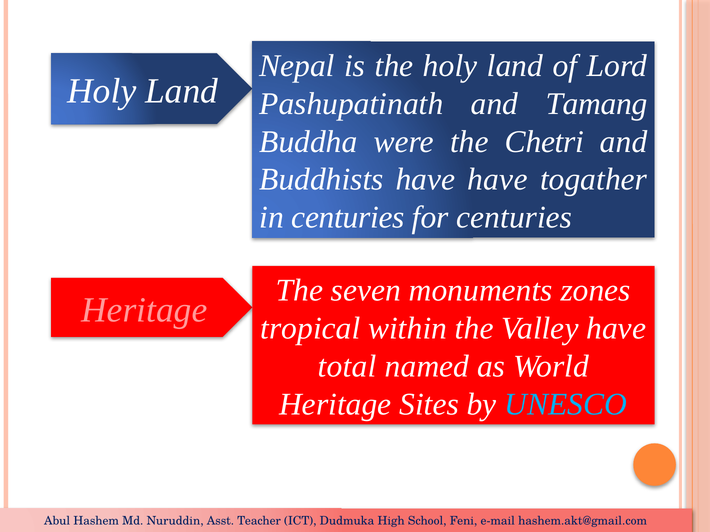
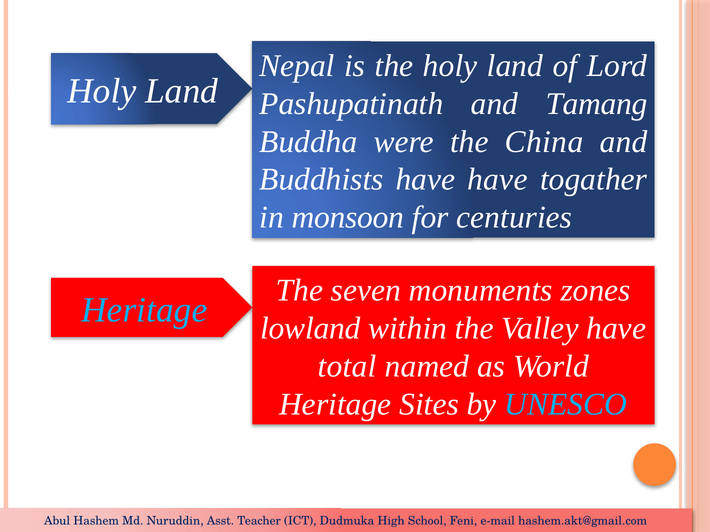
Chetri: Chetri -> China (544, 142)
in centuries: centuries -> monsoon (348, 218)
Heritage colour: pink -> light blue (144, 310)
tropical: tropical -> lowland (310, 329)
